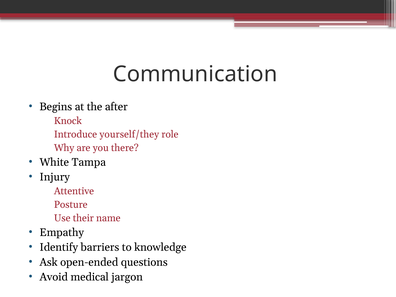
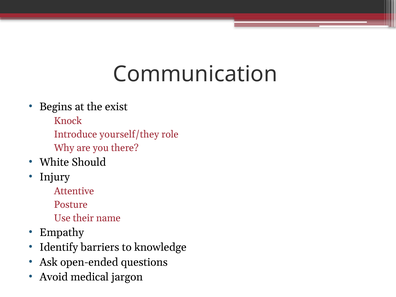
after: after -> exist (116, 107)
Tampa: Tampa -> Should (89, 162)
